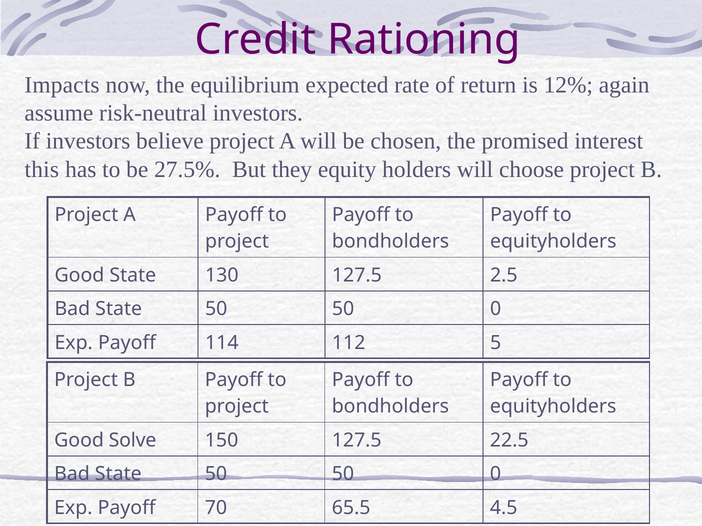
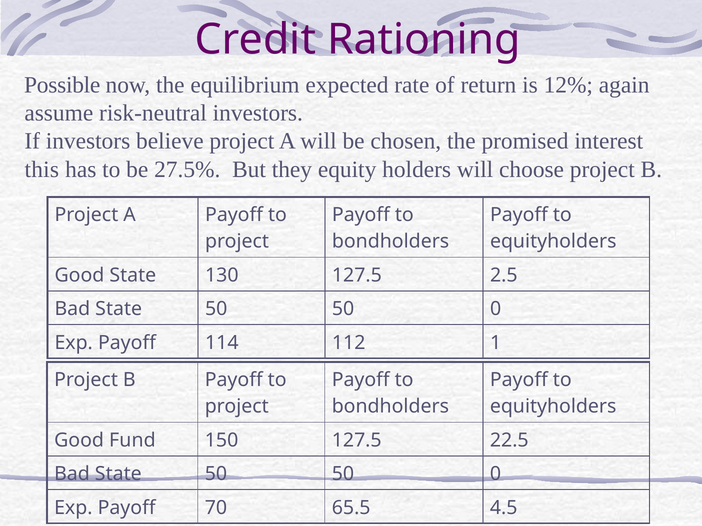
Impacts: Impacts -> Possible (62, 85)
5: 5 -> 1 (496, 343)
Solve: Solve -> Fund (132, 441)
